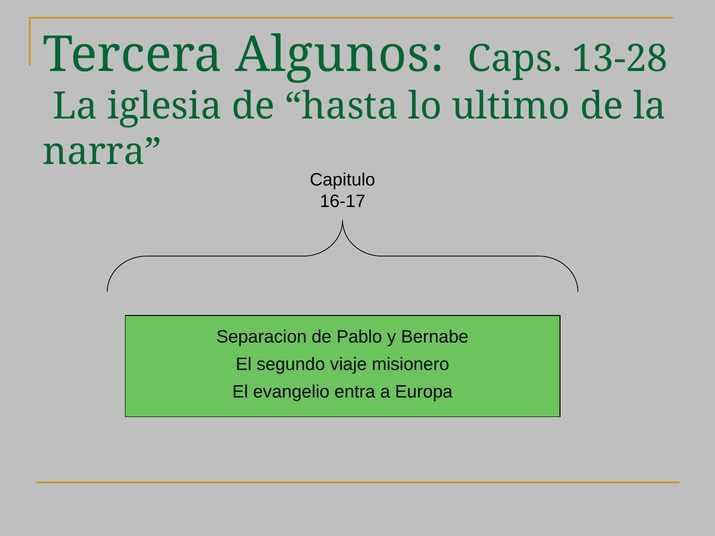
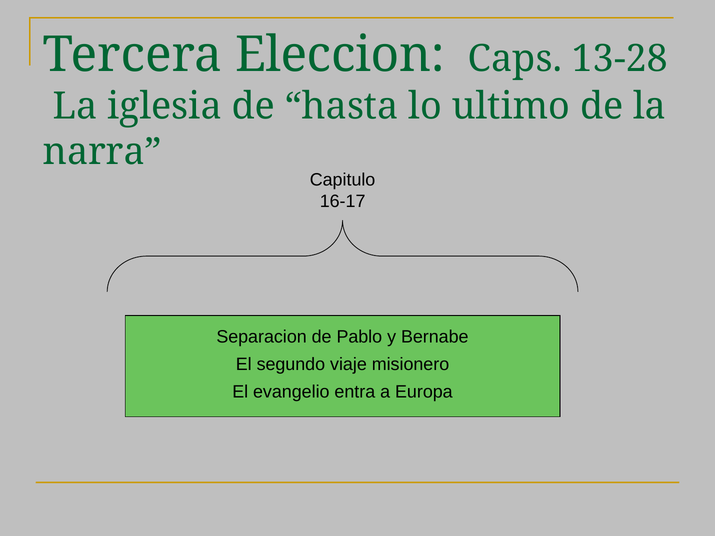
Algunos: Algunos -> Eleccion (340, 55)
